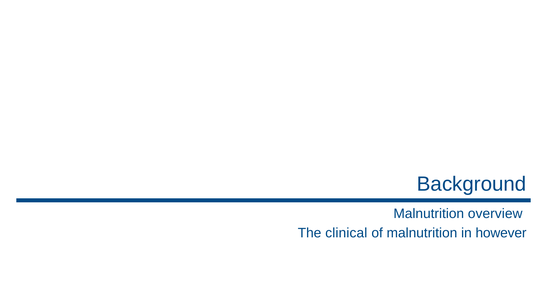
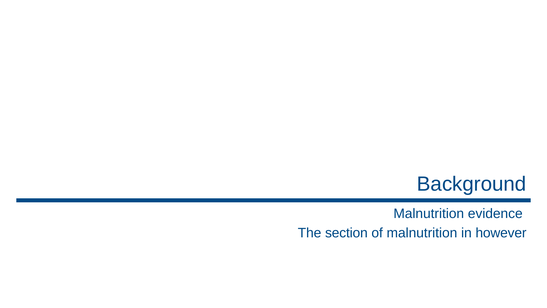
overview: overview -> evidence (495, 214)
clinical: clinical -> section (346, 233)
